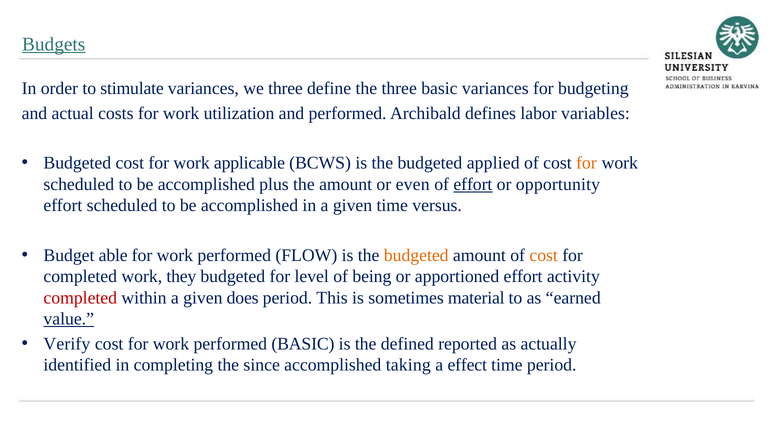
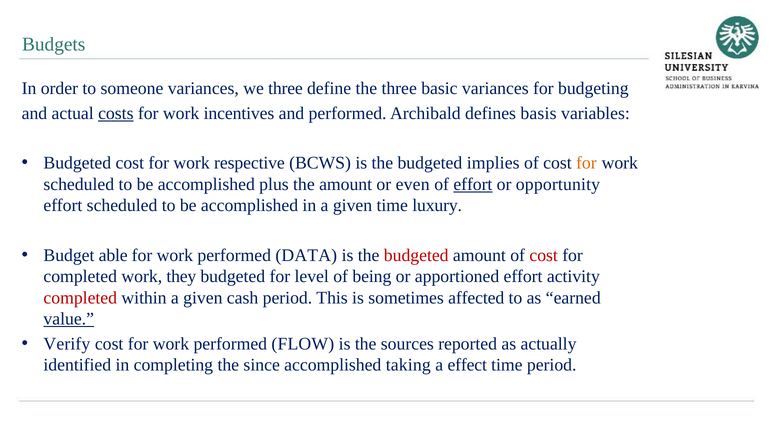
Budgets underline: present -> none (54, 44)
stimulate: stimulate -> someone (132, 89)
costs underline: none -> present (116, 113)
utilization: utilization -> incentives (239, 113)
labor: labor -> basis (538, 113)
applicable: applicable -> respective (249, 163)
applied: applied -> implies (493, 163)
versus: versus -> luxury (437, 205)
FLOW: FLOW -> DATA (306, 255)
budgeted colour: orange -> red (416, 255)
cost colour: orange -> red (544, 255)
does: does -> cash (243, 298)
material: material -> affected (476, 298)
performed BASIC: BASIC -> FLOW (303, 344)
defined: defined -> sources (407, 344)
